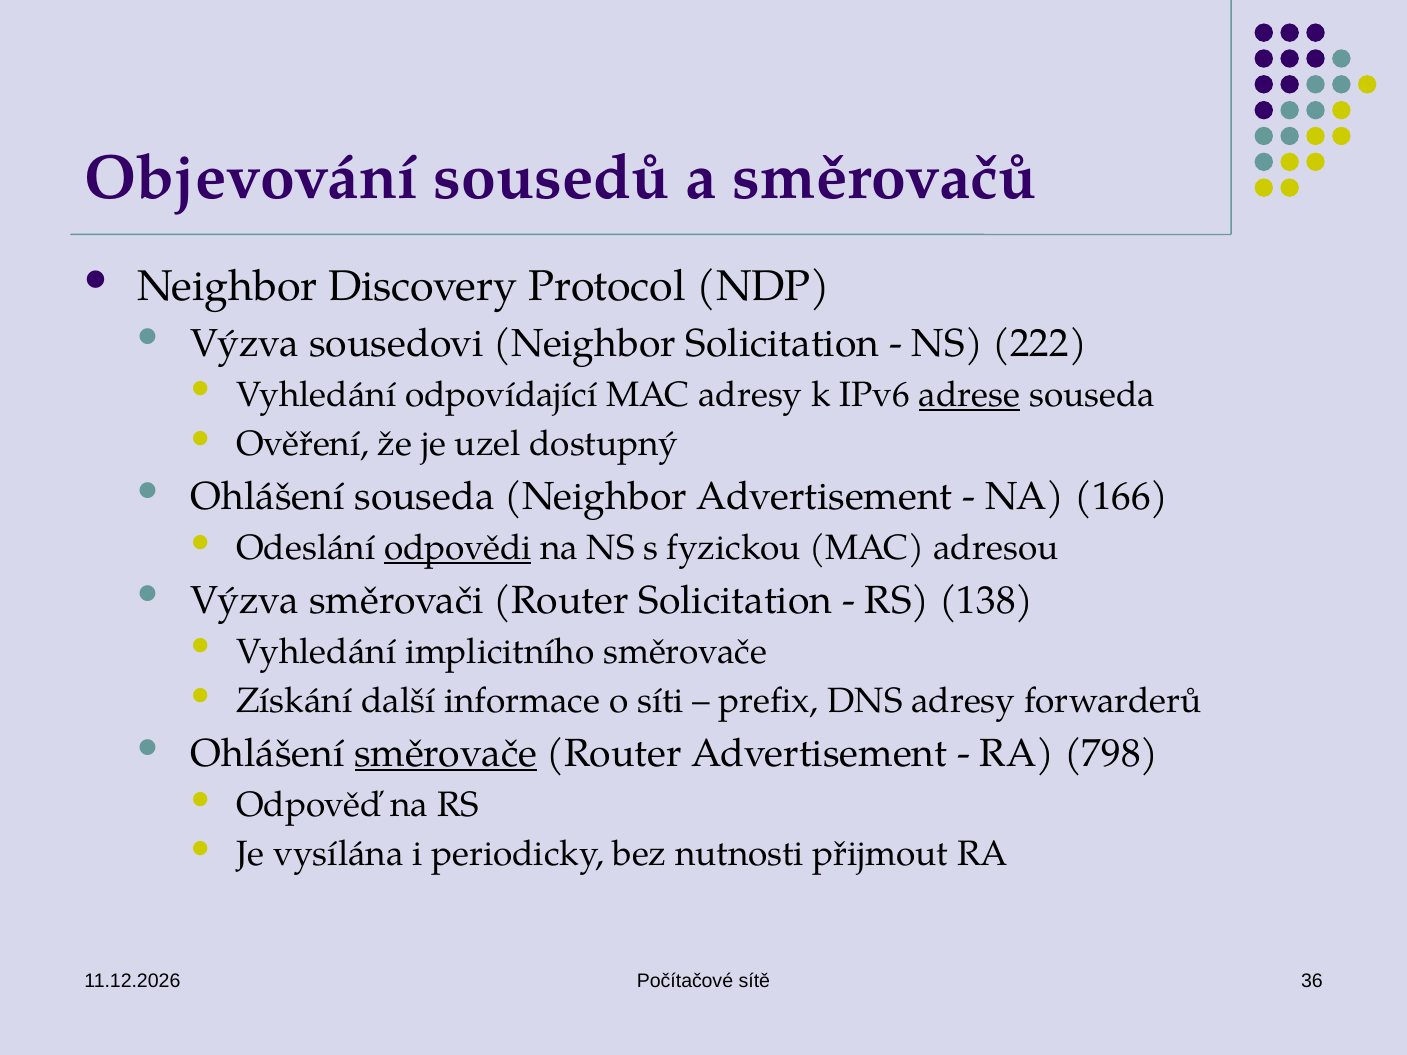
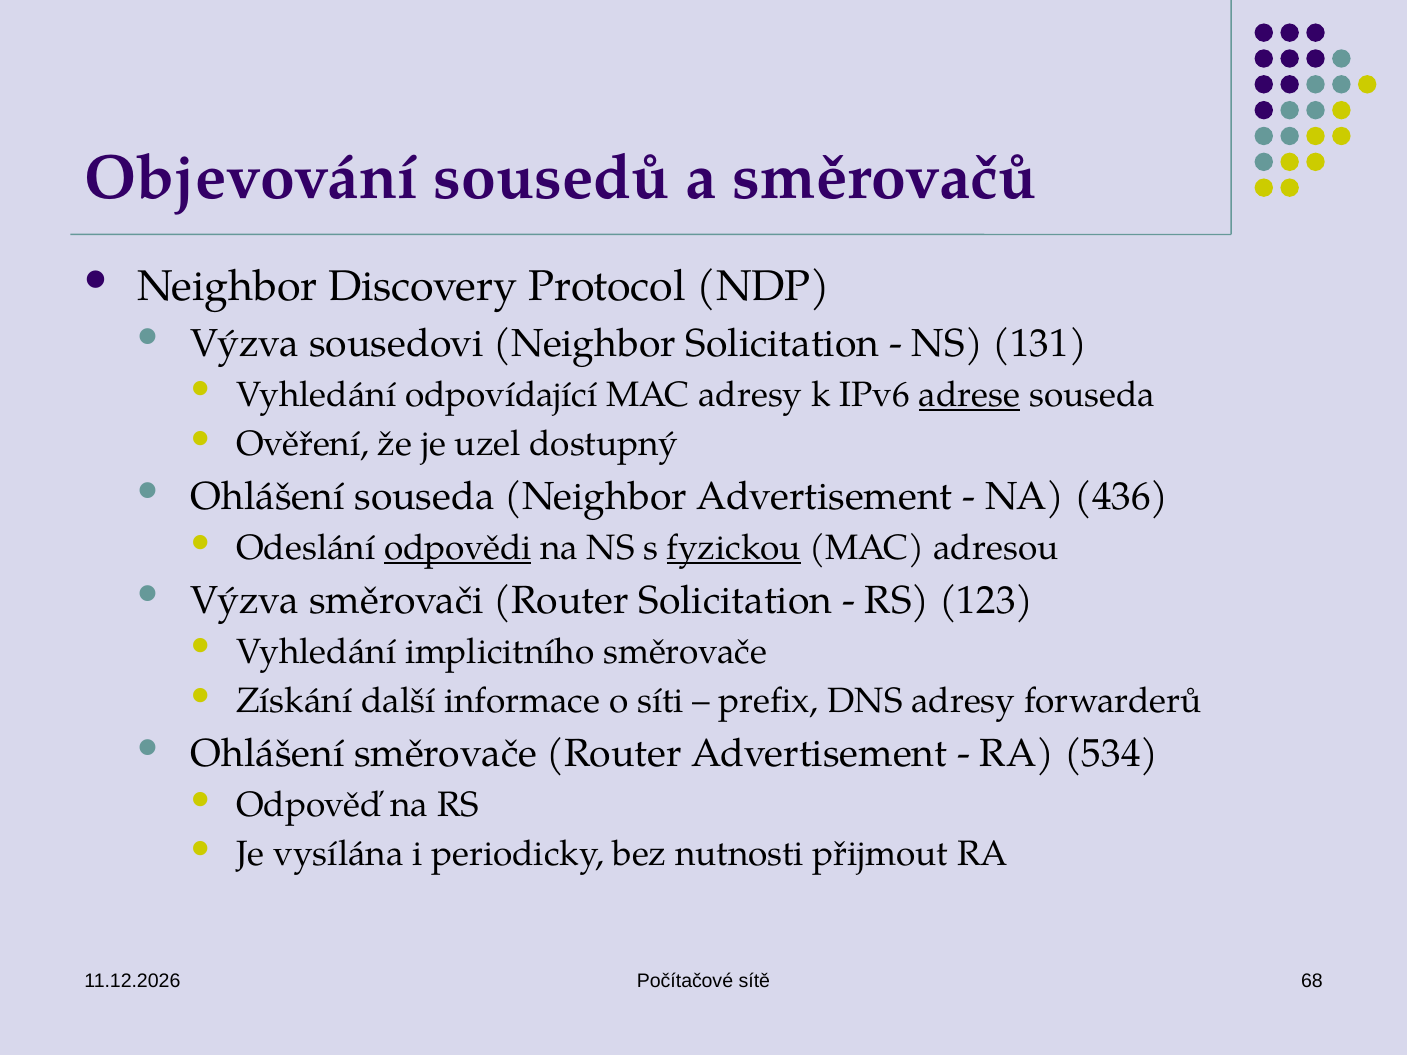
222: 222 -> 131 (1040, 343)
166: 166 -> 436 (1122, 496)
fyzickou underline: none -> present (734, 548)
138: 138 -> 123 (986, 600)
směrovače underline: present -> none (446, 754)
798: 798 -> 534 (1111, 754)
36: 36 -> 68 (1312, 982)
